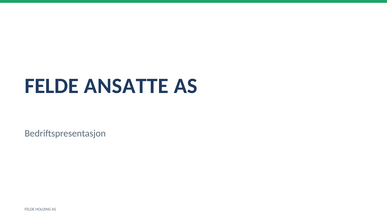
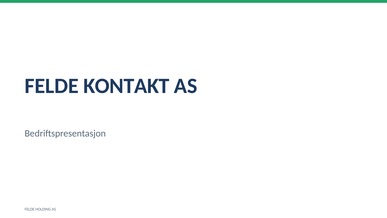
ANSATTE: ANSATTE -> KONTAKT (126, 86)
